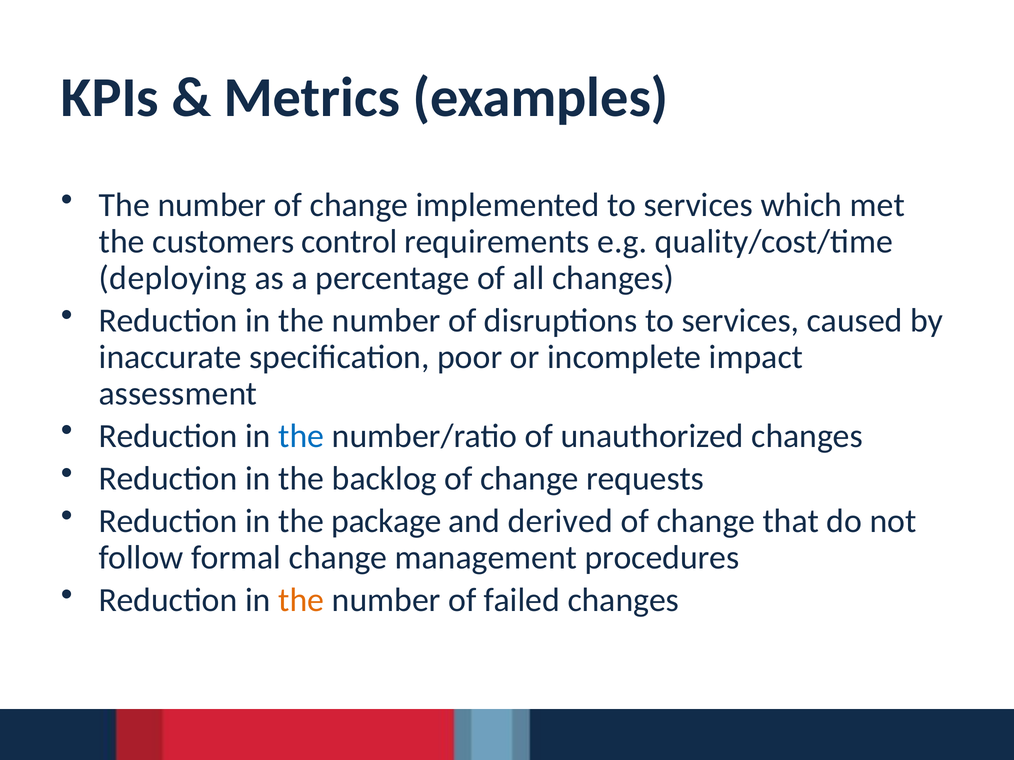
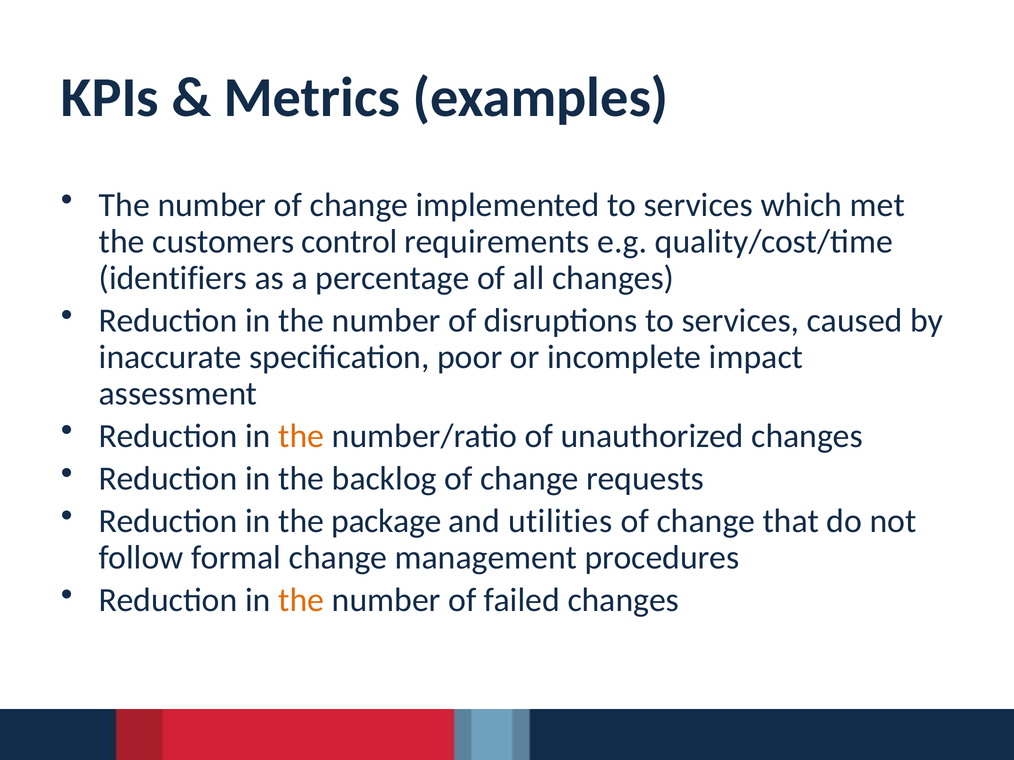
deploying: deploying -> identifiers (173, 278)
the colour: blue -> orange (301, 436)
derived: derived -> utilities (560, 521)
